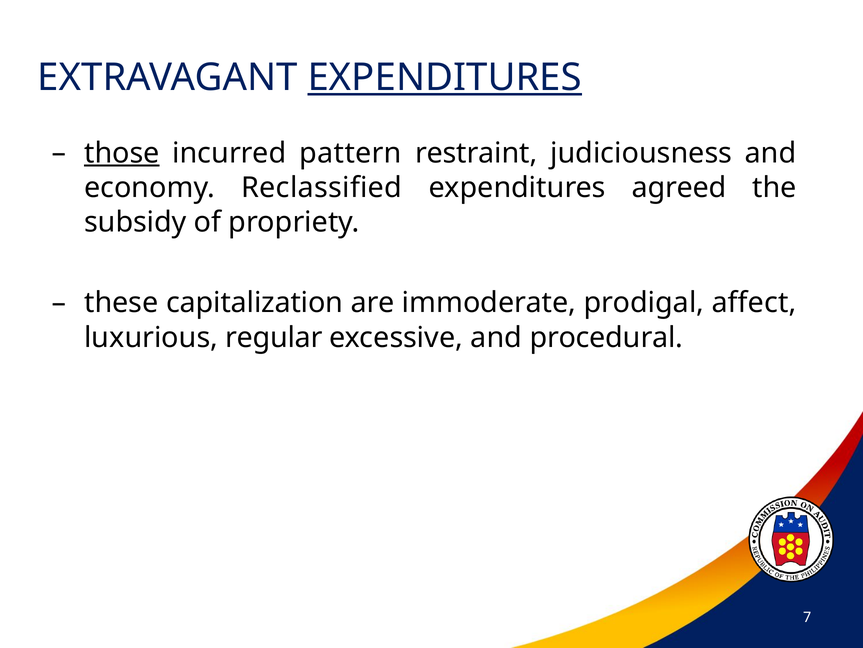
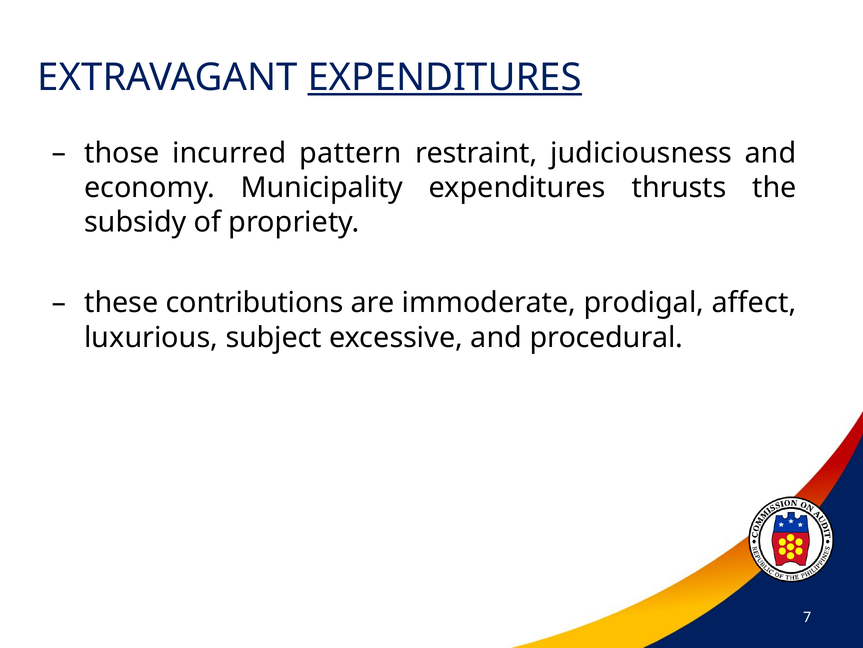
those underline: present -> none (122, 153)
Reclassified: Reclassified -> Municipality (322, 188)
agreed: agreed -> thrusts (679, 188)
capitalization: capitalization -> contributions (255, 303)
regular: regular -> subject (274, 337)
